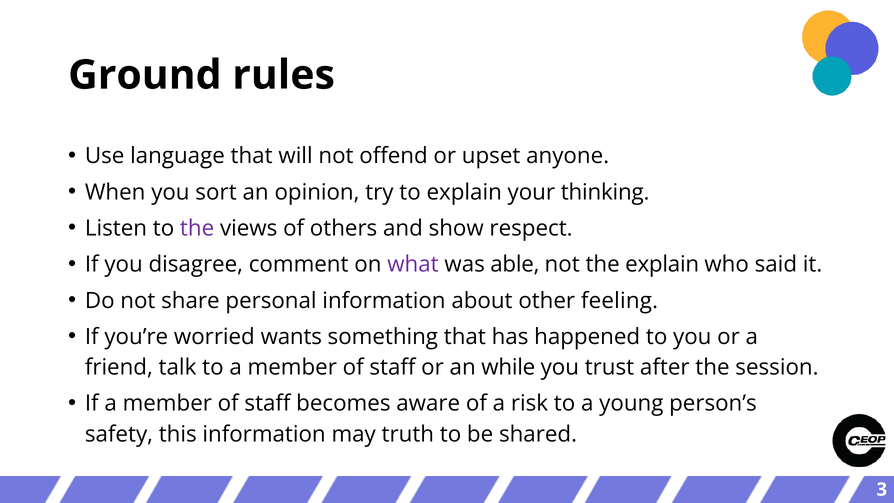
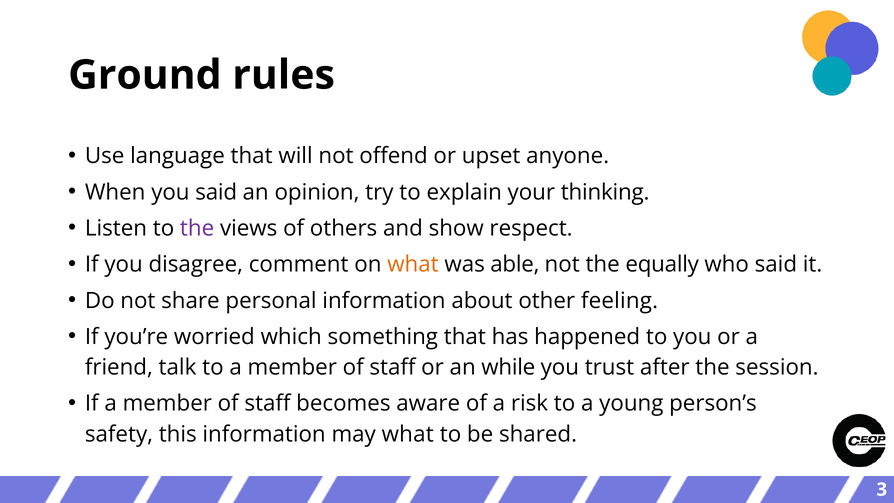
you sort: sort -> said (216, 192)
what colour: purple -> orange (413, 264)
the explain: explain -> equally (662, 264)
wants: wants -> which (291, 337)
may truth: truth -> what (408, 434)
